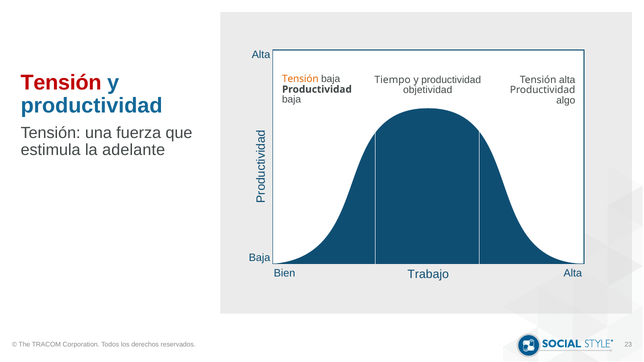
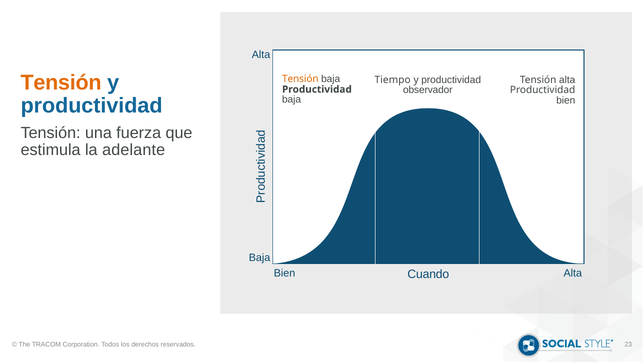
Tensión colour: red -> orange (61, 83)
objetividad: objetividad -> observador (428, 90)
algo: algo -> bien (566, 100)
Trabajo: Trabajo -> Cuando (428, 275)
